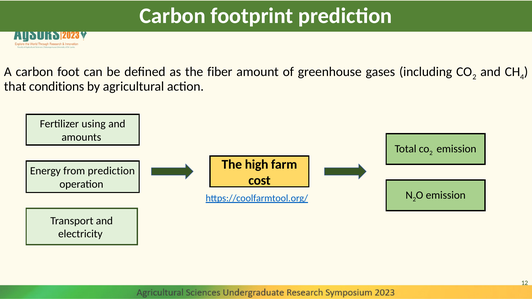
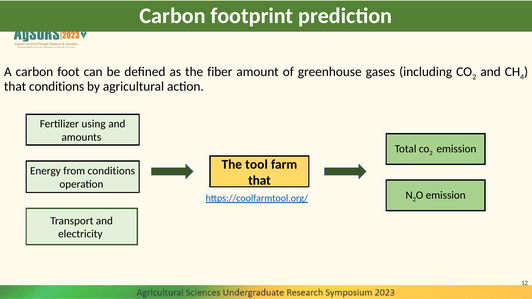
high: high -> tool (256, 165)
from prediction: prediction -> conditions (111, 171)
cost: cost -> that (259, 181)
